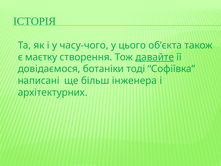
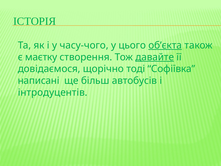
об’єкта underline: none -> present (165, 45)
ботаніки: ботаніки -> щорічно (103, 69)
інженера: інженера -> автобусів (135, 81)
архітектурних: архітектурних -> інтродуцентів (53, 92)
